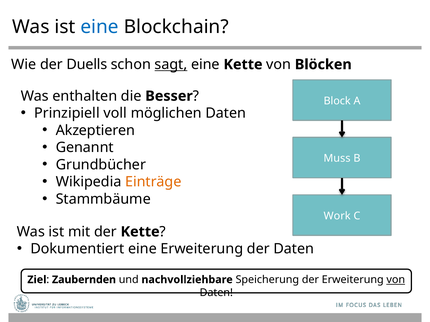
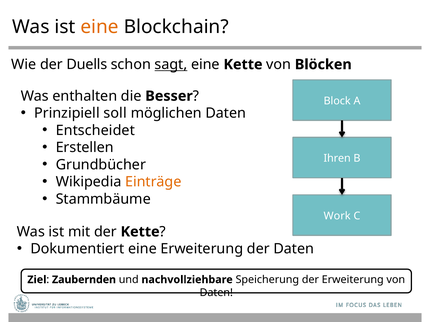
eine colour: blue -> orange (100, 27)
voll: voll -> soll (115, 113)
Akzeptieren: Akzeptieren -> Entscheidet (95, 131)
Genannt: Genannt -> Erstellen (85, 148)
Muss: Muss -> Ihren (337, 159)
von underline: present -> none (396, 280)
